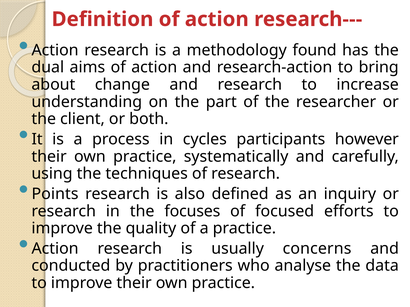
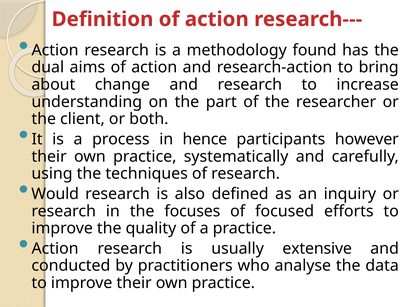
cycles: cycles -> hence (205, 139)
Points: Points -> Would (55, 194)
concerns: concerns -> extensive (317, 249)
